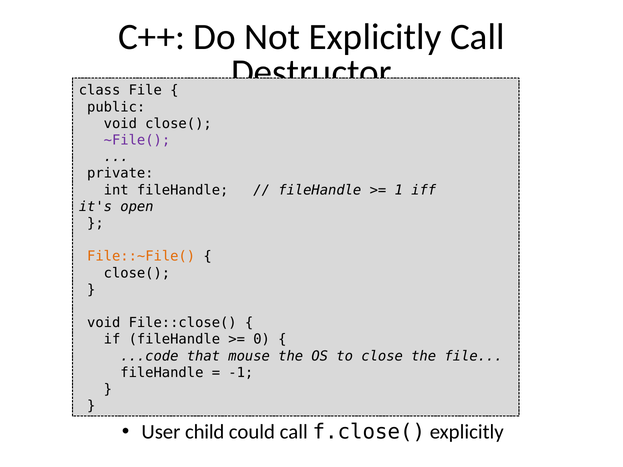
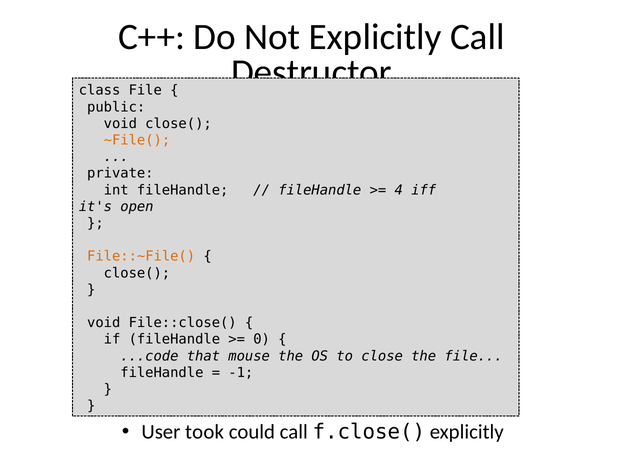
~File( colour: purple -> orange (137, 140)
1: 1 -> 4 (399, 190)
child: child -> took (205, 432)
